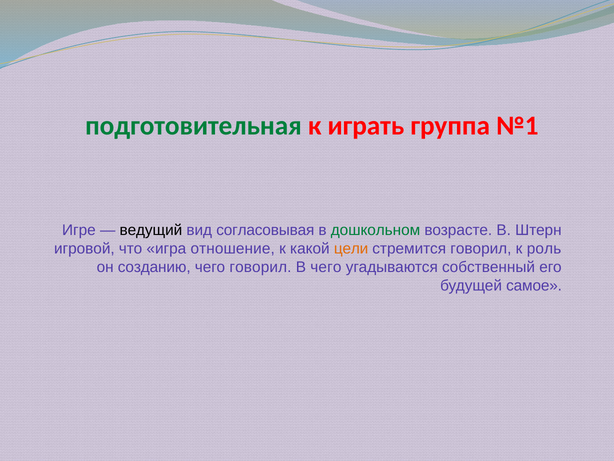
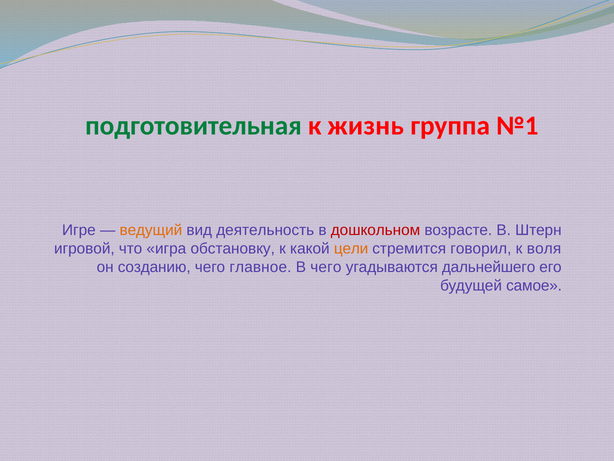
играть: играть -> жизнь (366, 125)
ведущий colour: black -> orange (151, 230)
согласовывая: согласовывая -> деятельность (265, 230)
дошкольном colour: green -> red (376, 230)
отношение: отношение -> обстановку (233, 249)
роль: роль -> воля (544, 249)
чего говорил: говорил -> главное (260, 267)
собственный: собственный -> дальнейшего (489, 267)
